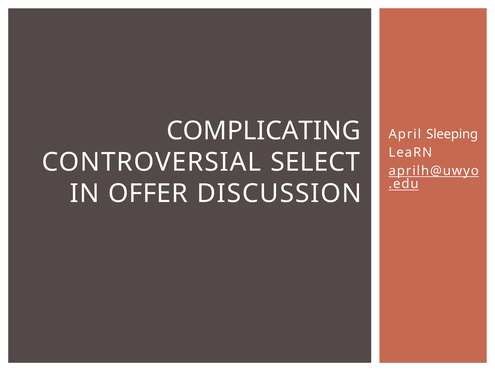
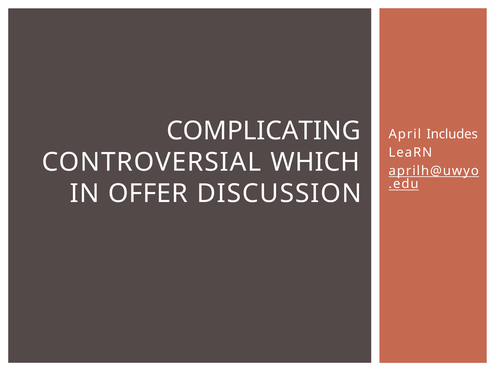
Sleeping: Sleeping -> Includes (452, 134)
SELECT: SELECT -> WHICH (315, 162)
